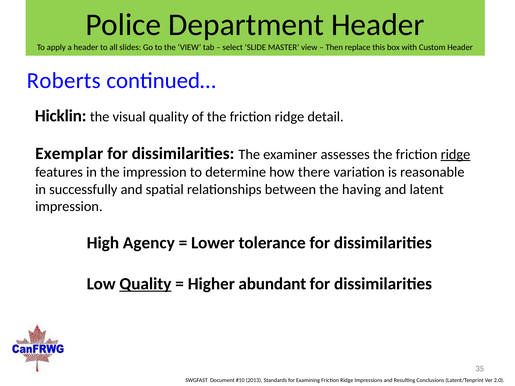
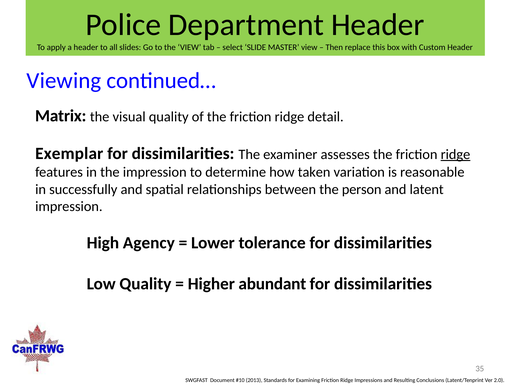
Roberts: Roberts -> Viewing (64, 81)
Hicklin: Hicklin -> Matrix (61, 116)
there: there -> taken (314, 172)
having: having -> person (362, 189)
Quality underline: present -> none (145, 284)
